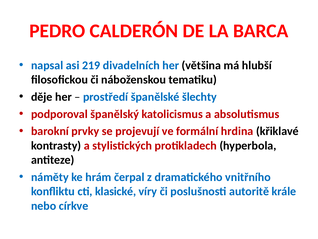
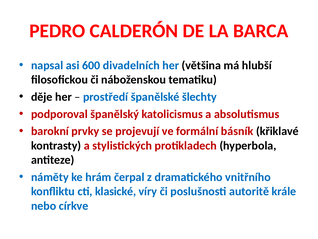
219: 219 -> 600 (91, 65)
hrdina: hrdina -> básník (237, 131)
